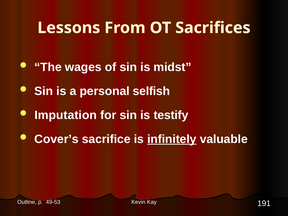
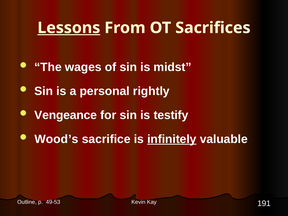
Lessons underline: none -> present (69, 28)
selfish: selfish -> rightly (151, 91)
Imputation: Imputation -> Vengeance (66, 115)
Cover’s: Cover’s -> Wood’s (56, 139)
